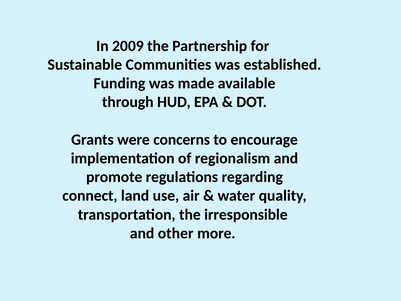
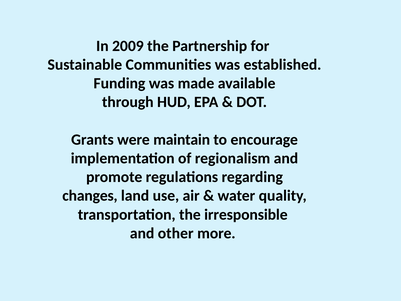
concerns: concerns -> maintain (182, 139)
connect: connect -> changes (90, 196)
